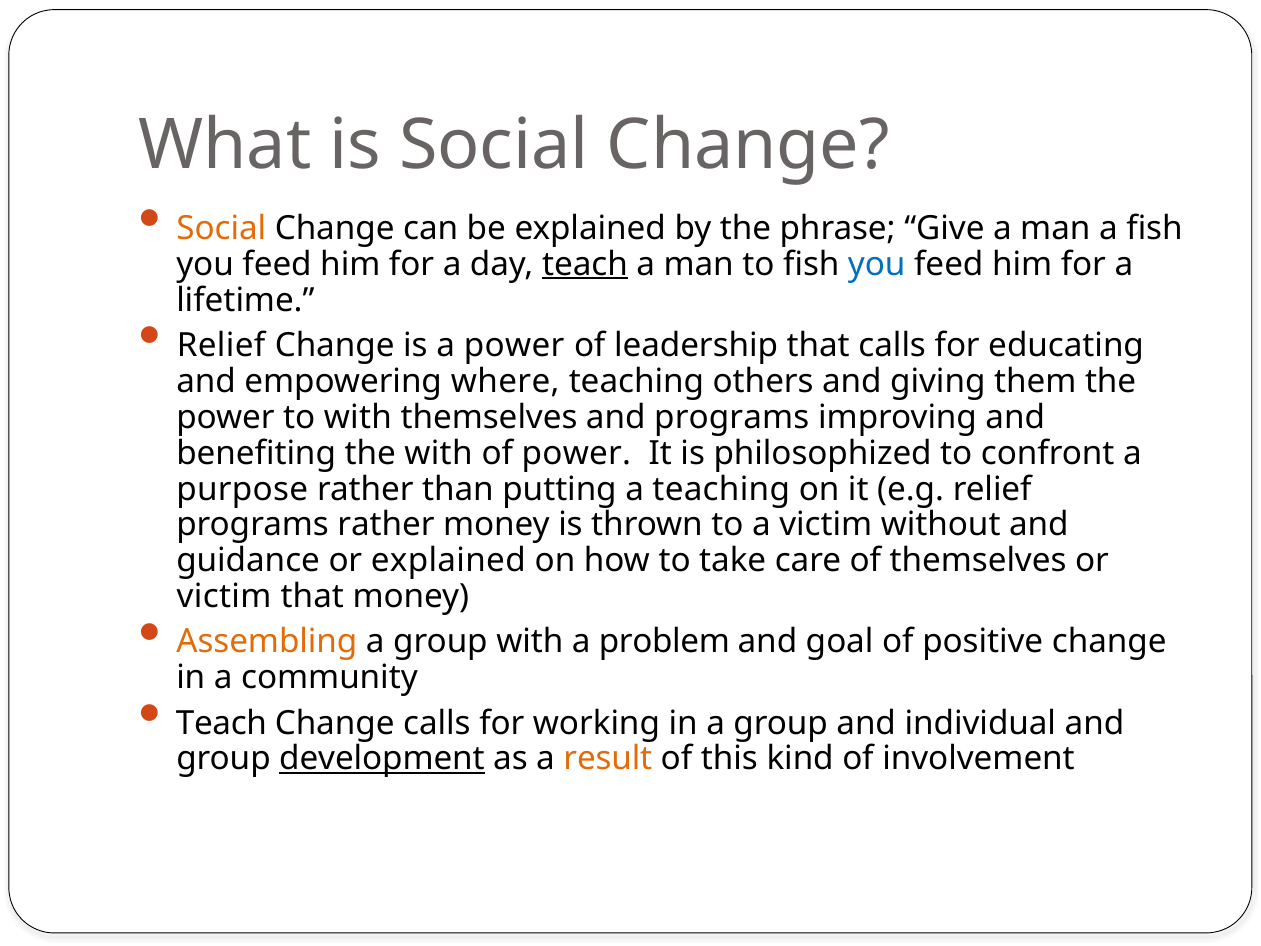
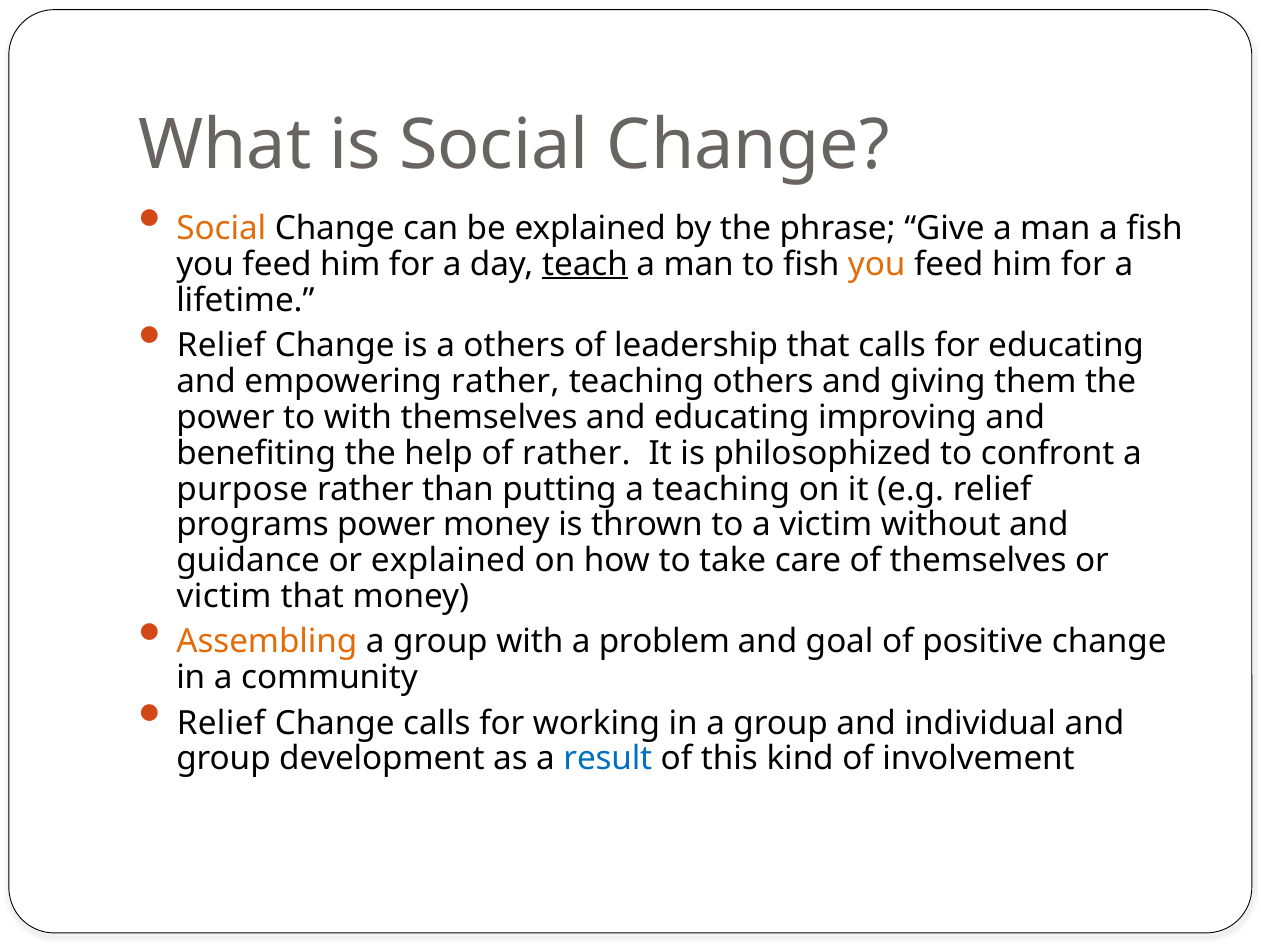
you colour: blue -> orange (877, 264)
a power: power -> others (514, 345)
empowering where: where -> rather (505, 381)
and programs: programs -> educating (732, 417)
the with: with -> help (439, 453)
of power: power -> rather (576, 453)
programs rather: rather -> power (386, 525)
Teach: Teach -> Relief (221, 723)
development underline: present -> none (382, 759)
result colour: orange -> blue (608, 759)
